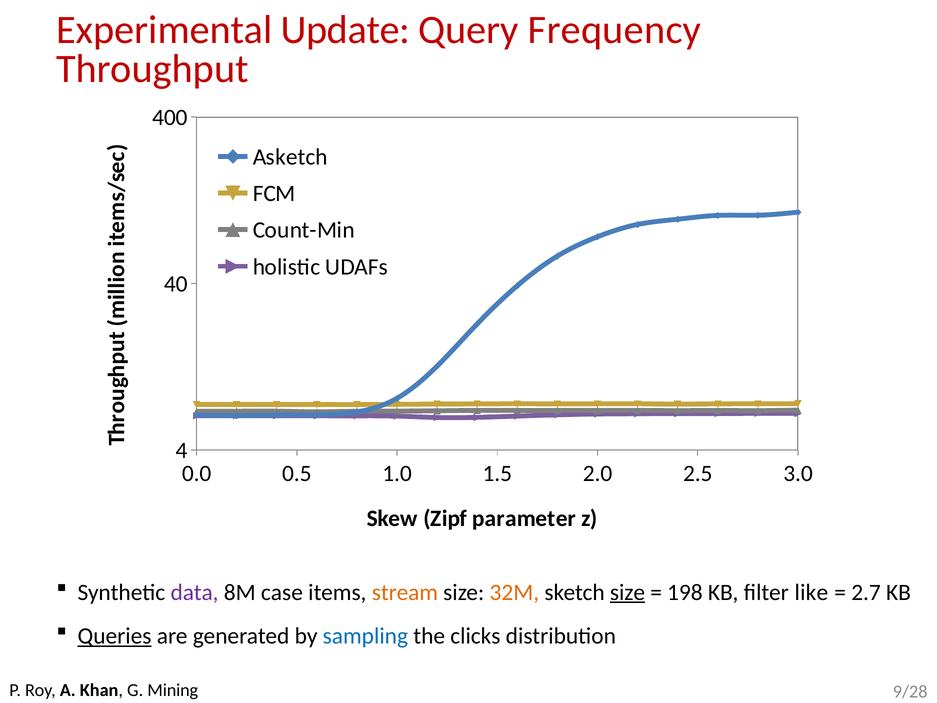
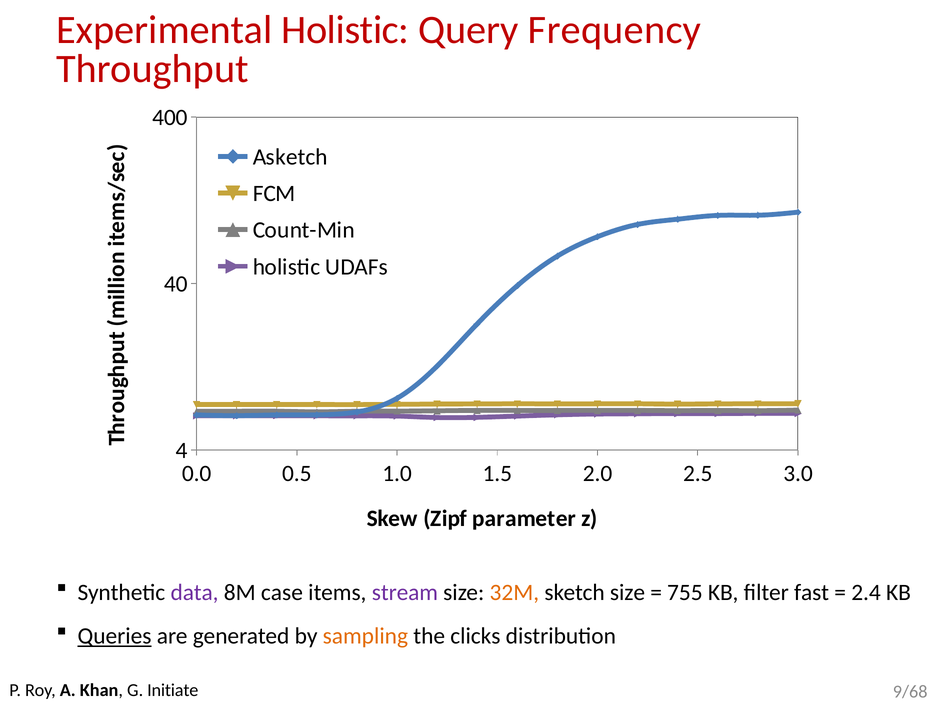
Experimental Update: Update -> Holistic (345, 30)
stream colour: orange -> purple (405, 592)
size underline: present -> none (628, 592)
198: 198 -> 755 (685, 592)
like: like -> fast (812, 592)
2.7: 2.7 -> 2.4 (866, 592)
sampling colour: blue -> orange (365, 636)
Mining: Mining -> Initiate (173, 690)
9/28: 9/28 -> 9/68 (910, 691)
